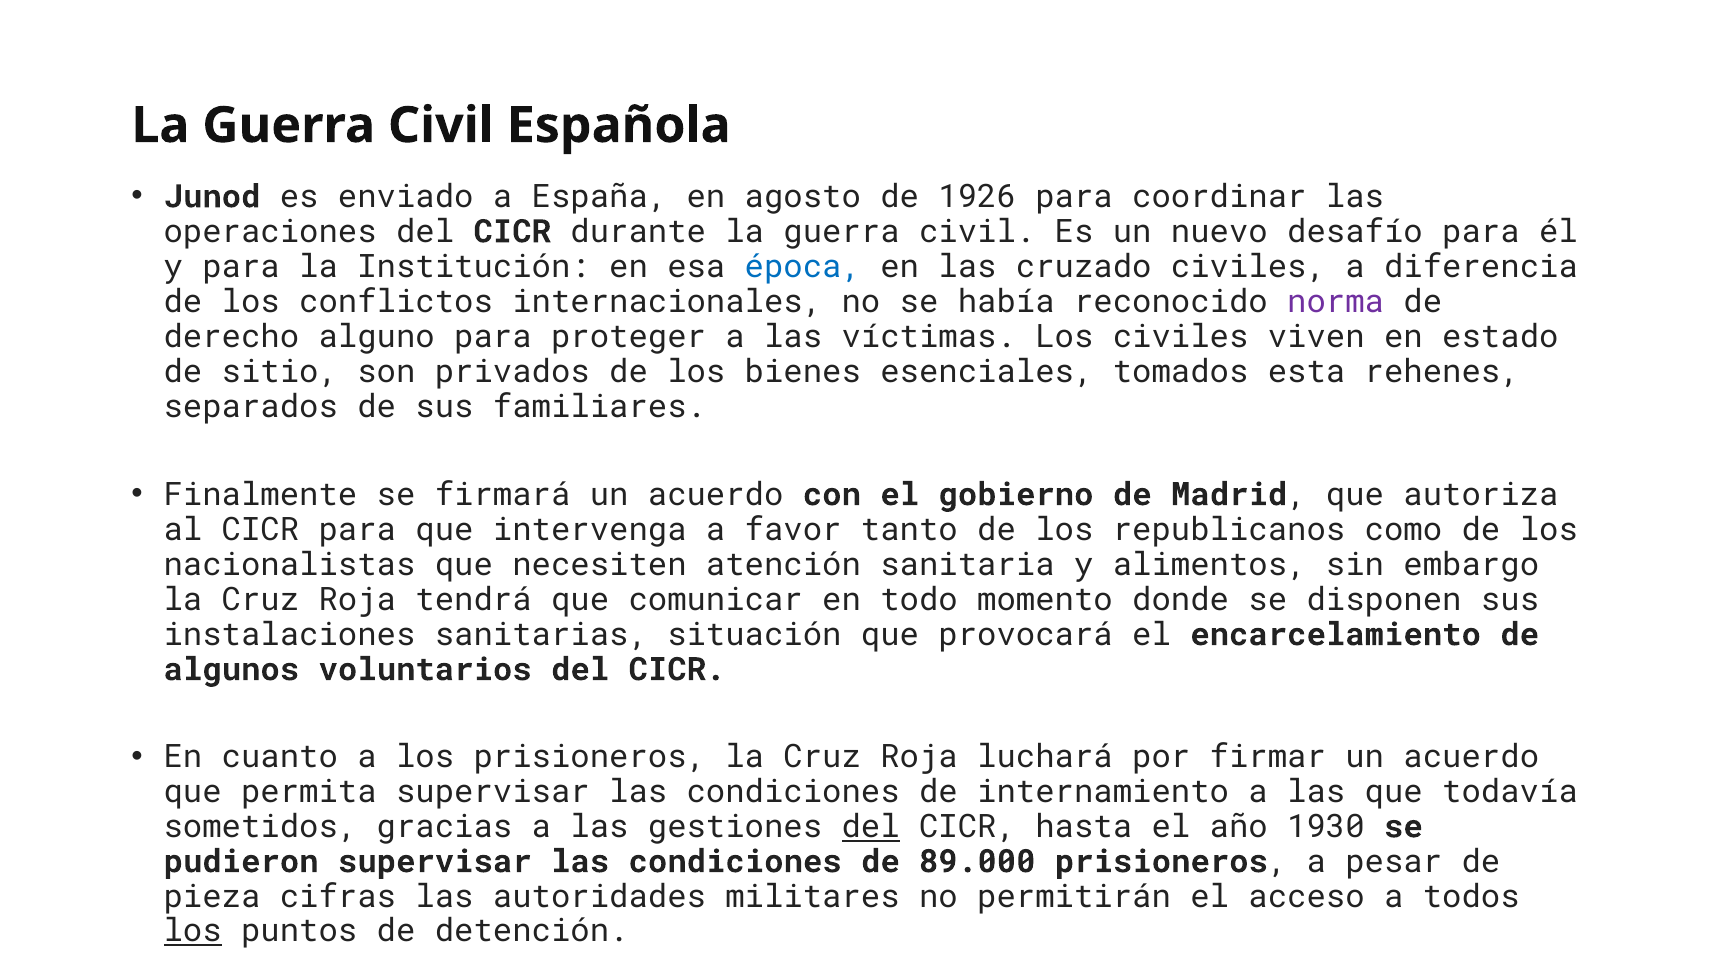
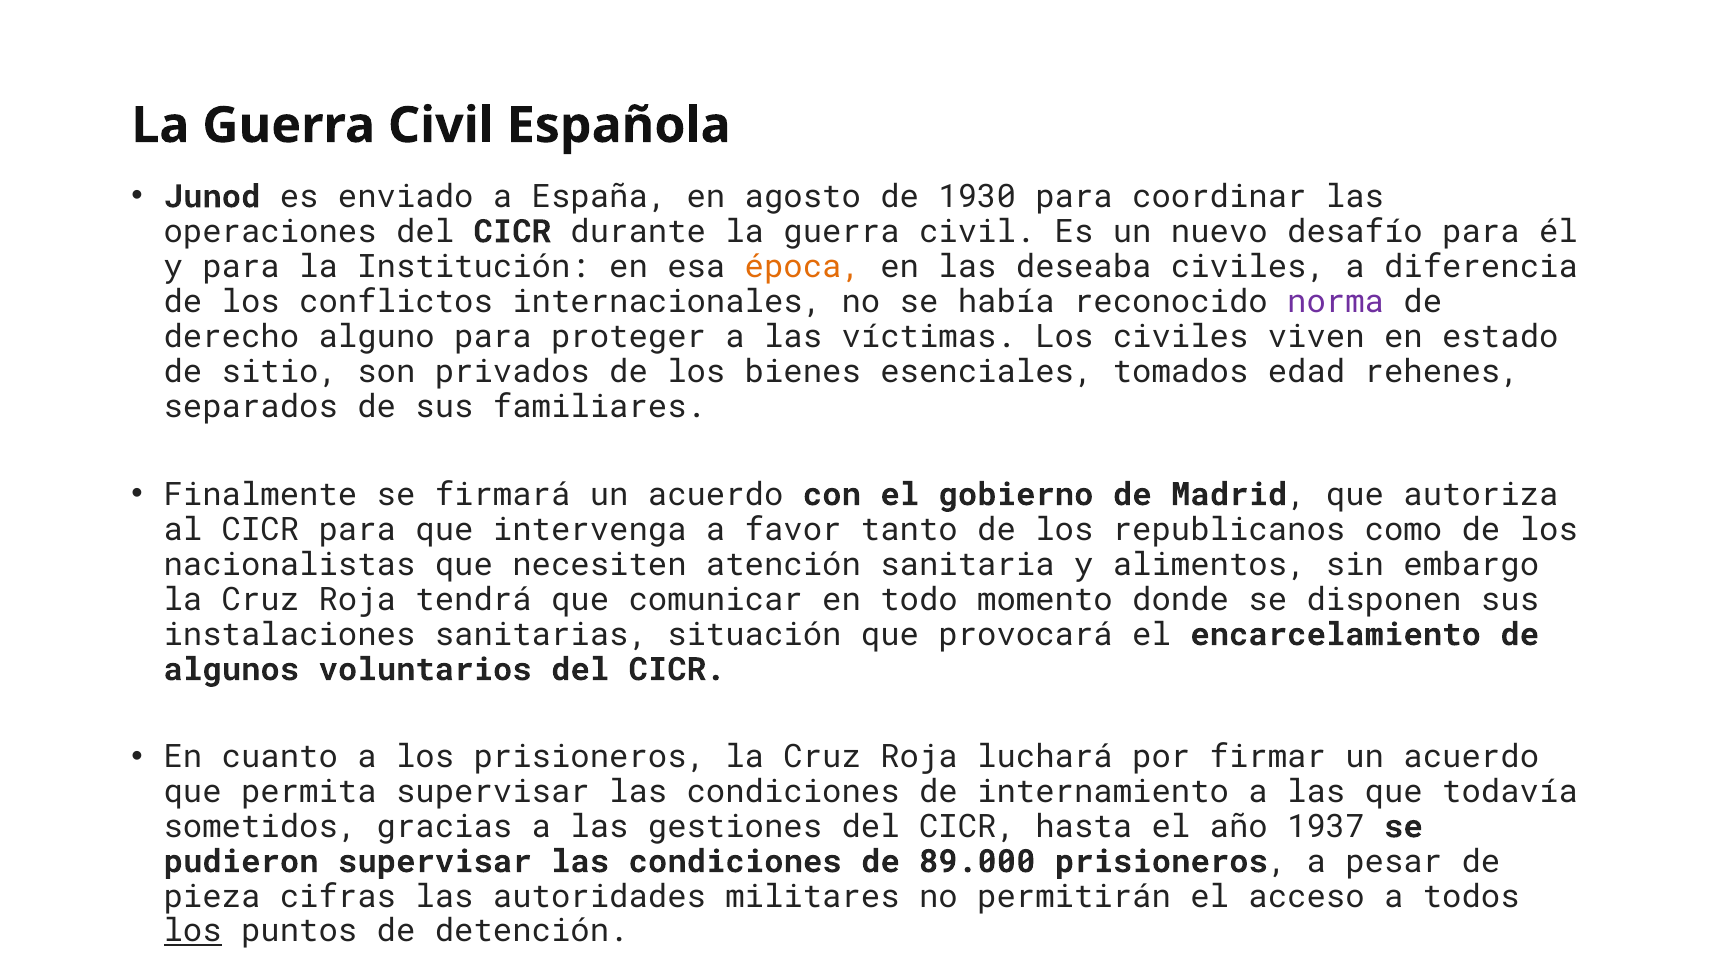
1926: 1926 -> 1930 (977, 197)
época colour: blue -> orange (803, 267)
cruzado: cruzado -> deseaba (1084, 267)
esta: esta -> edad (1307, 371)
del underline: present -> none (871, 826)
1930: 1930 -> 1937 (1326, 826)
